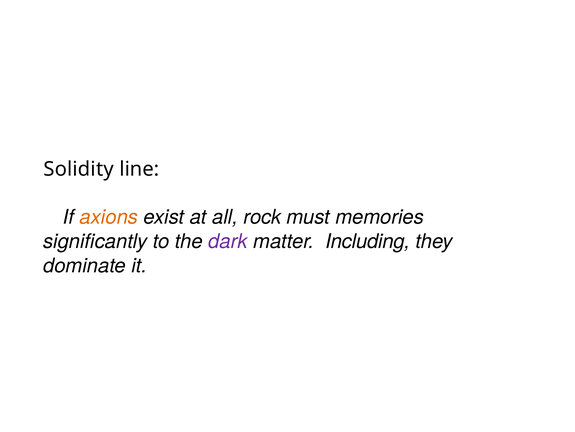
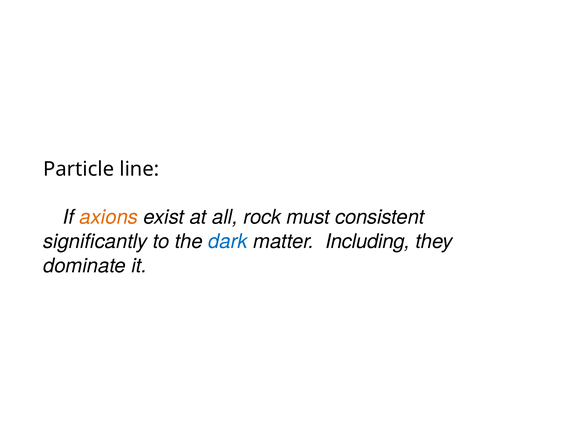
Solidity: Solidity -> Particle (79, 169)
memories: memories -> consistent (380, 217)
dark colour: purple -> blue (228, 241)
